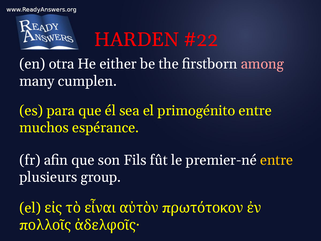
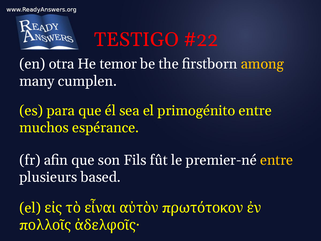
HARDEN: HARDEN -> TESTIGO (137, 40)
either: either -> temor (118, 64)
among colour: pink -> yellow (262, 64)
group: group -> based (101, 177)
